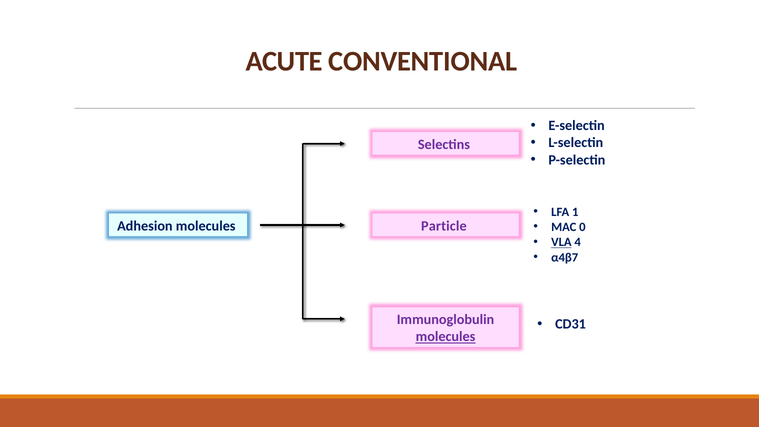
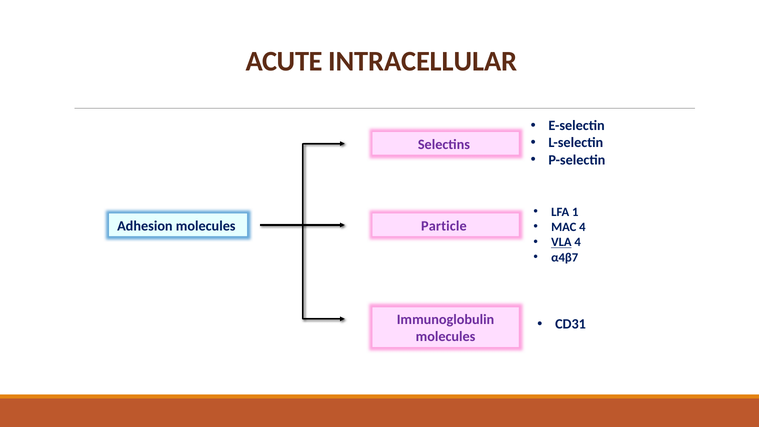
CONVENTIONAL: CONVENTIONAL -> INTRACELLULAR (423, 61)
MAC 0: 0 -> 4 (582, 227)
molecules underline: present -> none (446, 337)
